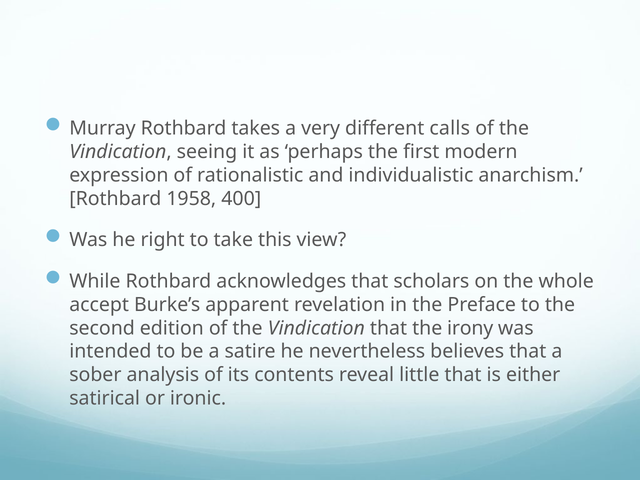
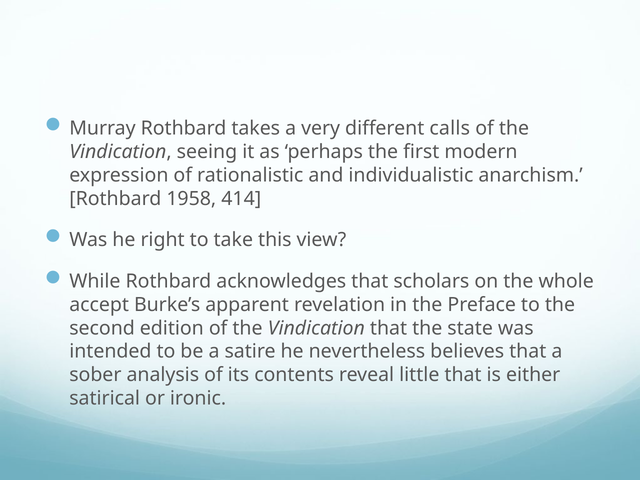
400: 400 -> 414 (241, 199)
irony: irony -> state (470, 328)
